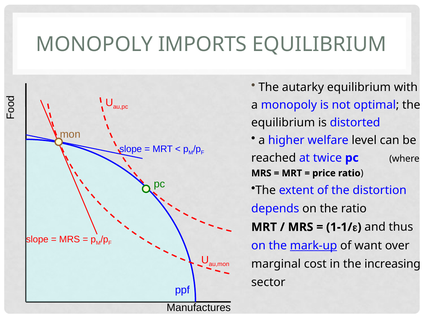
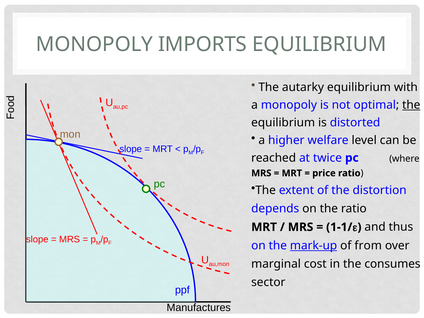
the underline: none -> present (411, 105)
want: want -> from (368, 245)
increasing: increasing -> consumes (392, 264)
